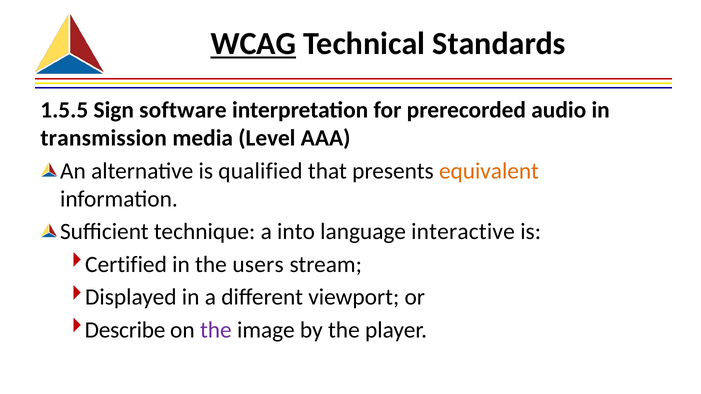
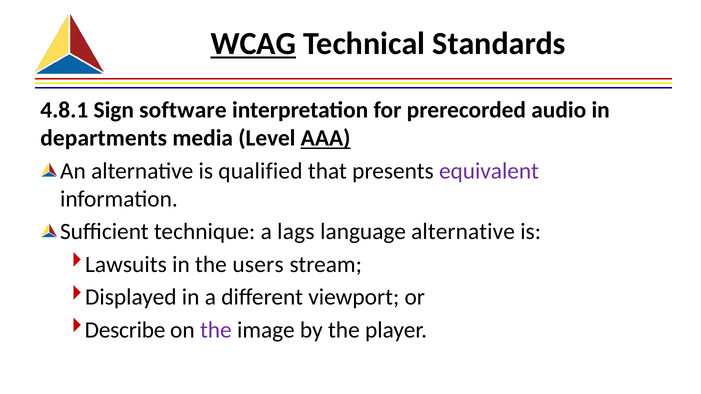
1.5.5: 1.5.5 -> 4.8.1 (64, 110)
transmission: transmission -> departments (104, 138)
AAA underline: none -> present (326, 138)
equivalent colour: orange -> purple (489, 171)
into: into -> lags (296, 232)
language interactive: interactive -> alternative (463, 232)
Certified: Certified -> Lawsuits (126, 265)
